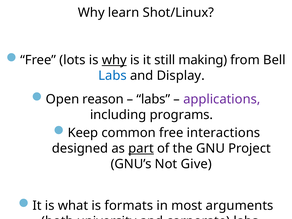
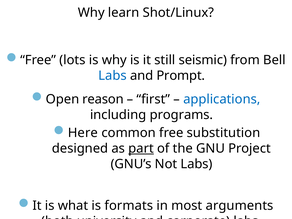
why underline: present -> none (114, 60)
making: making -> seismic (203, 60)
Display: Display -> Prompt (181, 76)
labs: labs -> first (153, 99)
applications colour: purple -> blue (222, 99)
Keep: Keep -> Here (83, 133)
interactions: interactions -> substitution (223, 133)
Not Give: Give -> Labs (196, 164)
